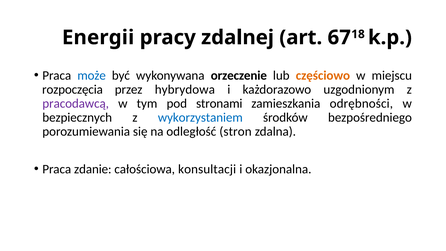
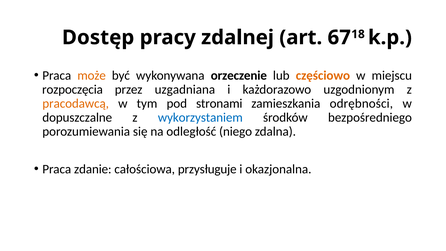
Energii: Energii -> Dostęp (98, 37)
może colour: blue -> orange (92, 75)
hybrydowa: hybrydowa -> uzgadniana (185, 89)
pracodawcą colour: purple -> orange (76, 104)
bezpiecznych: bezpiecznych -> dopuszczalne (77, 118)
stron: stron -> niego (236, 132)
konsultacji: konsultacji -> przysługuje (207, 169)
